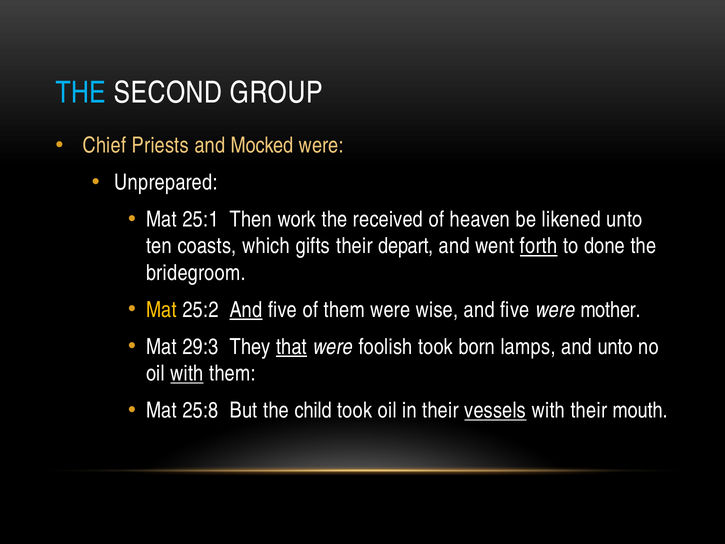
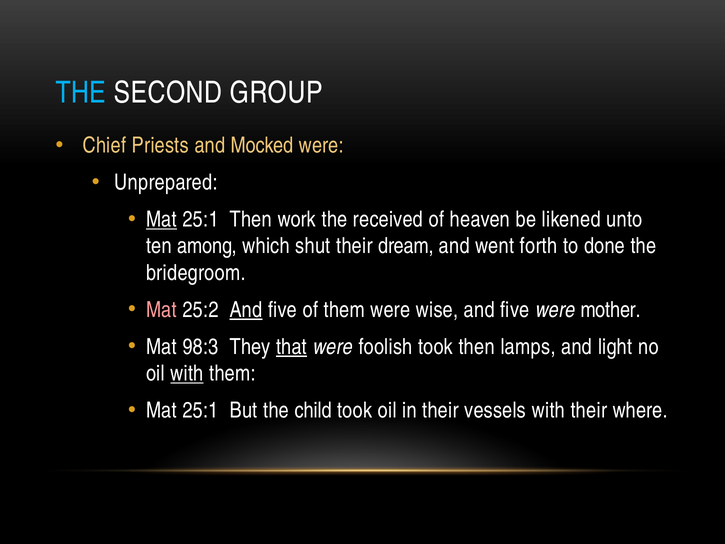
Mat underline: none -> present (162, 219)
coasts: coasts -> among (207, 246)
gifts: gifts -> shut (313, 246)
depart: depart -> dream (406, 246)
forth underline: present -> none (539, 246)
Mat colour: yellow -> pink (162, 310)
29:3: 29:3 -> 98:3 (201, 347)
took born: born -> then (477, 347)
and unto: unto -> light (615, 347)
25:8: 25:8 -> 25:1 (201, 410)
vessels underline: present -> none (495, 410)
mouth: mouth -> where (640, 410)
